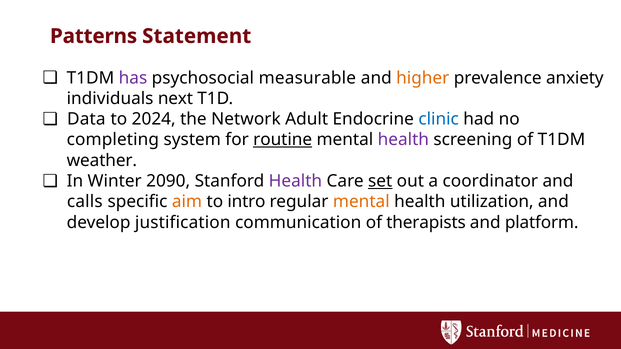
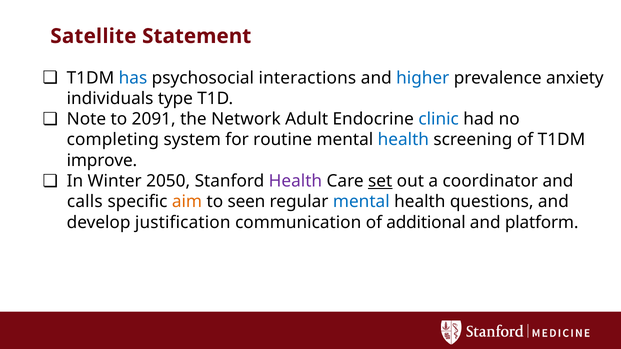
Patterns: Patterns -> Satellite (93, 36)
has colour: purple -> blue (133, 78)
measurable: measurable -> interactions (307, 78)
higher colour: orange -> blue (423, 78)
next: next -> type (175, 99)
Data: Data -> Note (86, 119)
2024: 2024 -> 2091 (154, 119)
routine underline: present -> none (283, 140)
health colour: purple -> blue (403, 140)
weather: weather -> improve (102, 161)
2090: 2090 -> 2050 (168, 181)
intro: intro -> seen (246, 202)
mental colour: orange -> blue (361, 202)
utilization: utilization -> questions (492, 202)
therapists: therapists -> additional (426, 223)
